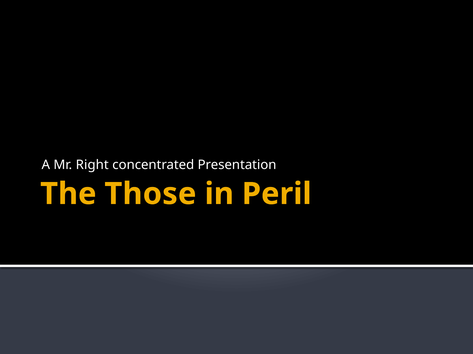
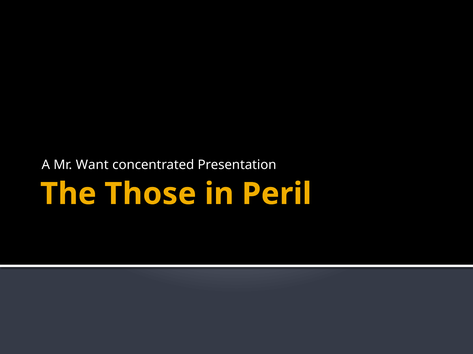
Right: Right -> Want (92, 165)
